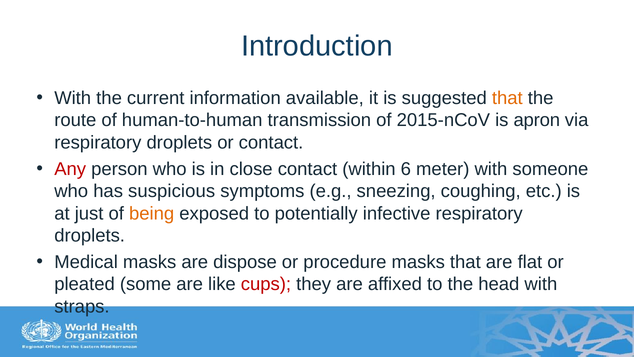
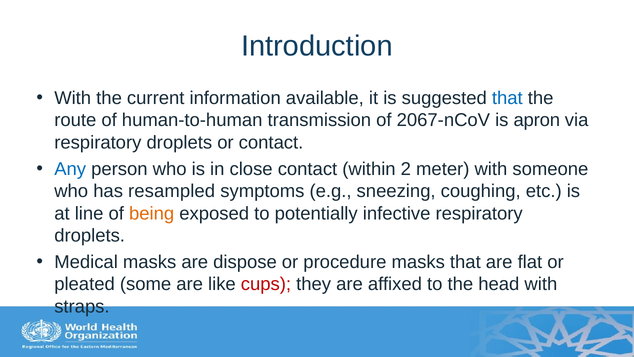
that colour: orange -> blue (507, 98)
2015-nCoV: 2015-nCoV -> 2067-nCoV (443, 120)
Any colour: red -> blue (70, 169)
6: 6 -> 2 (406, 169)
suspicious: suspicious -> resampled (172, 191)
just: just -> line (89, 213)
